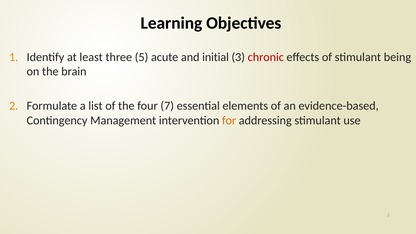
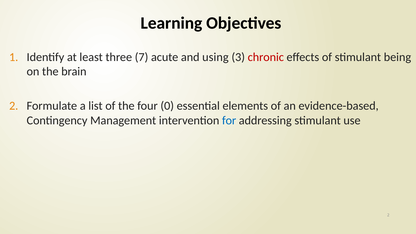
5: 5 -> 7 (142, 57)
initial: initial -> using (215, 57)
7: 7 -> 0 (167, 106)
for colour: orange -> blue (229, 120)
